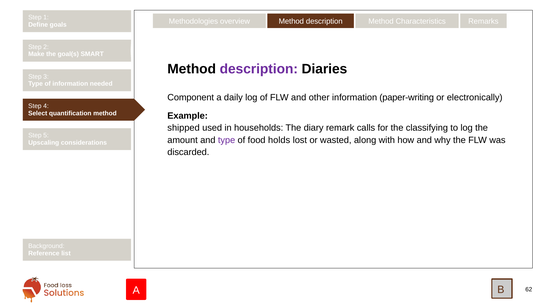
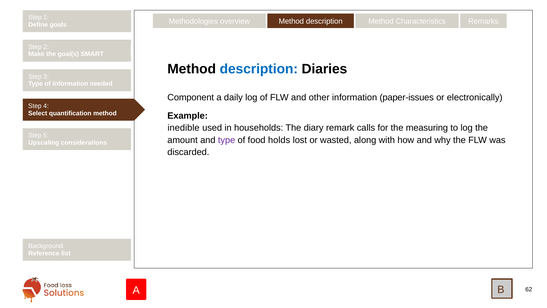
description colour: purple -> blue (259, 69)
paper-writing: paper-writing -> paper-issues (407, 97)
shipped: shipped -> inedible (184, 128)
classifying: classifying -> measuring (427, 128)
